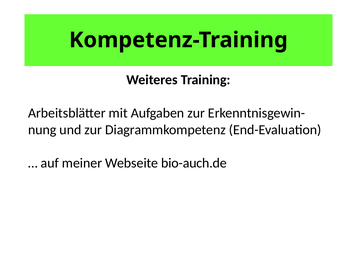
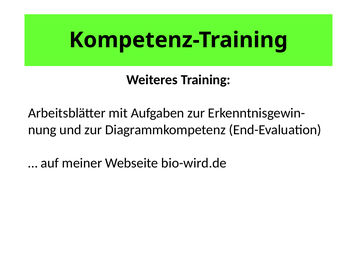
bio-auch.de: bio-auch.de -> bio-wird.de (194, 163)
